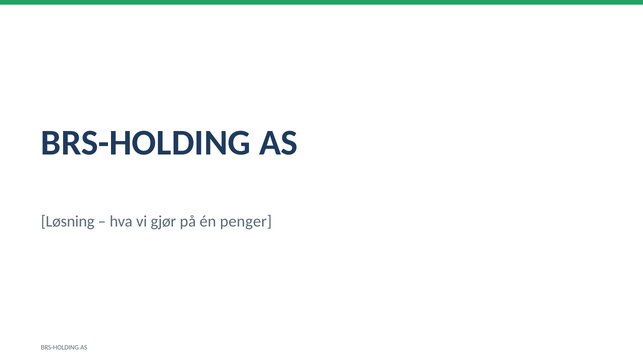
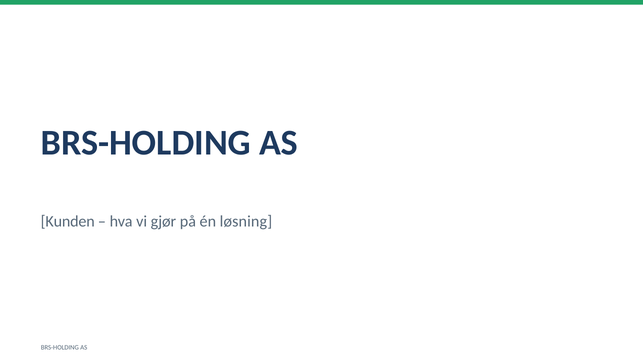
Løsning: Løsning -> Kunden (68, 221)
penger: penger -> løsning (246, 221)
